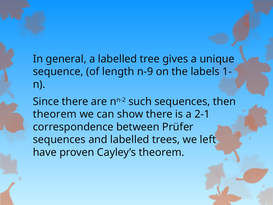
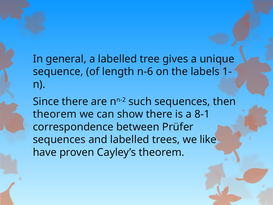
n-9: n-9 -> n-6 (145, 72)
2-1: 2-1 -> 8-1 (202, 114)
left: left -> like (208, 140)
